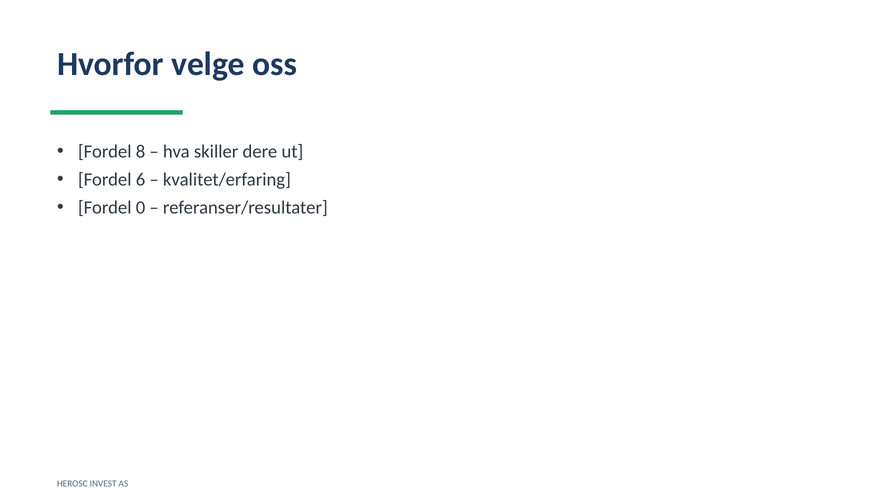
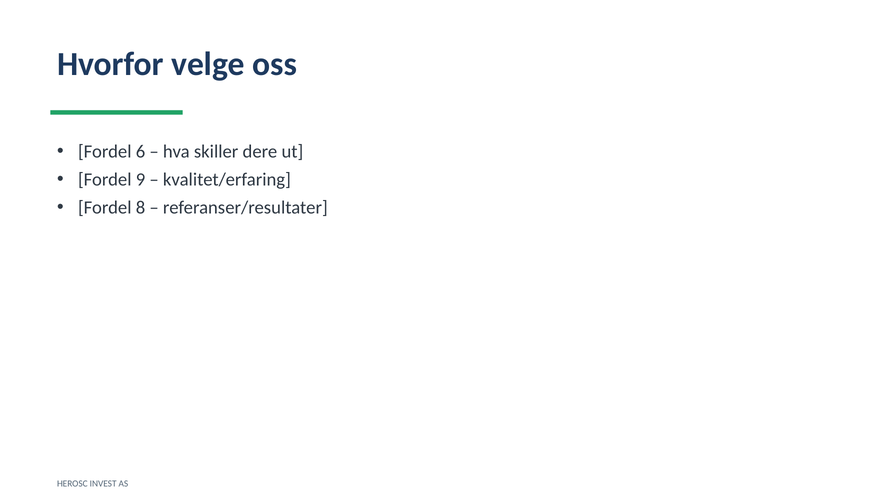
8: 8 -> 6 (141, 152)
6: 6 -> 9 (141, 180)
0: 0 -> 8 (141, 208)
